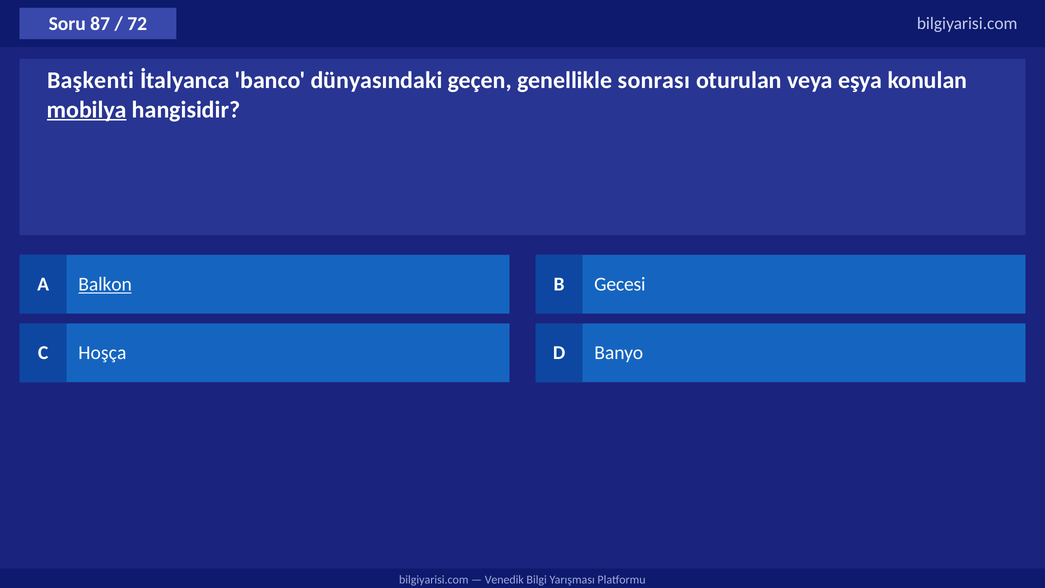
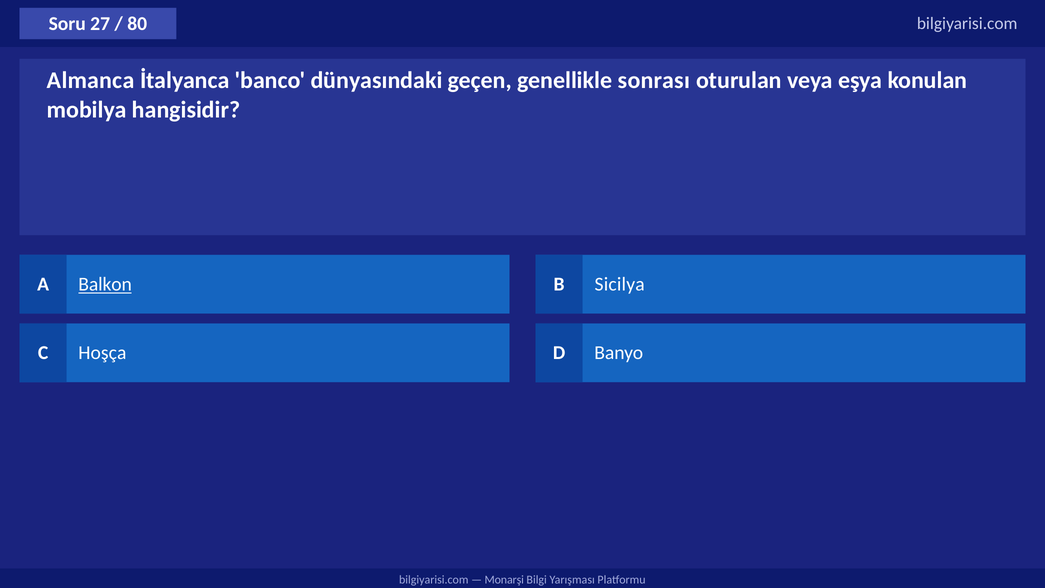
87: 87 -> 27 (100, 24)
72: 72 -> 80 (137, 24)
Başkenti: Başkenti -> Almanca (91, 80)
mobilya underline: present -> none (87, 110)
Gecesi: Gecesi -> Sicilya (620, 284)
Venedik: Venedik -> Monarşi (504, 580)
